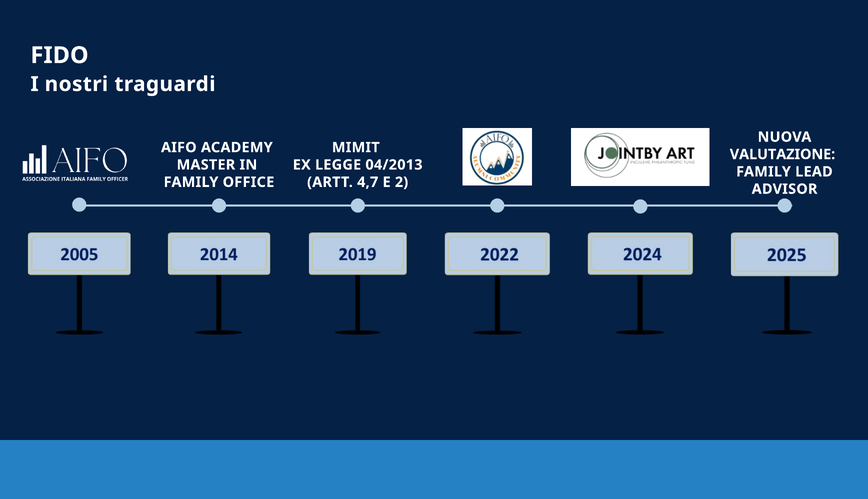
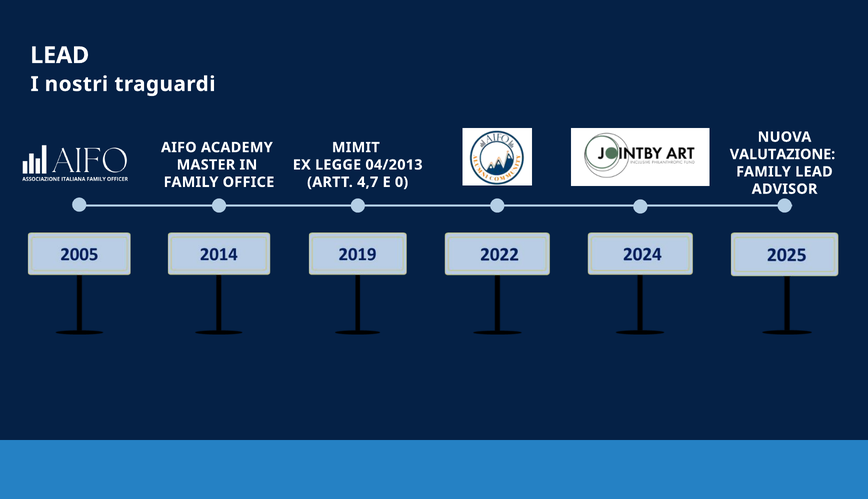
FIDO: FIDO -> LEAD (60, 55)
2: 2 -> 0 (402, 182)
